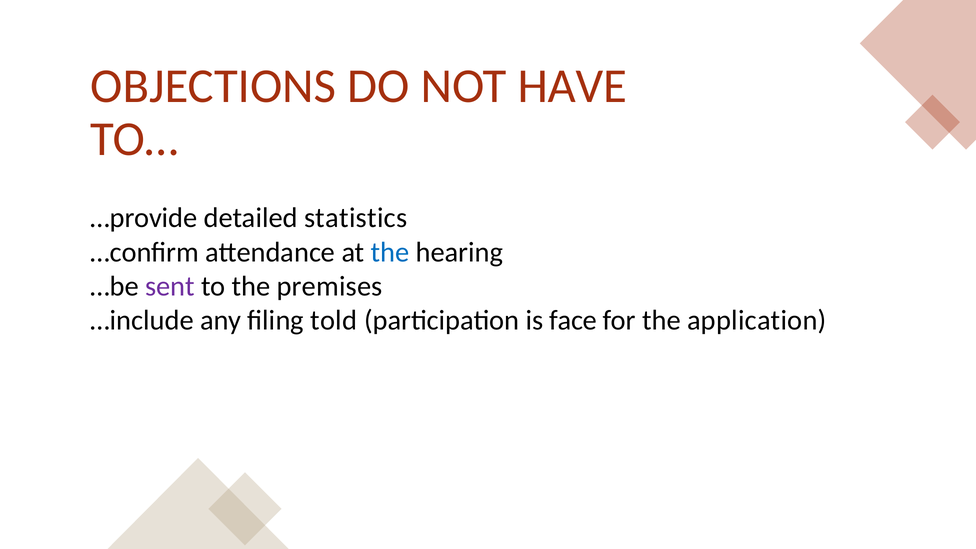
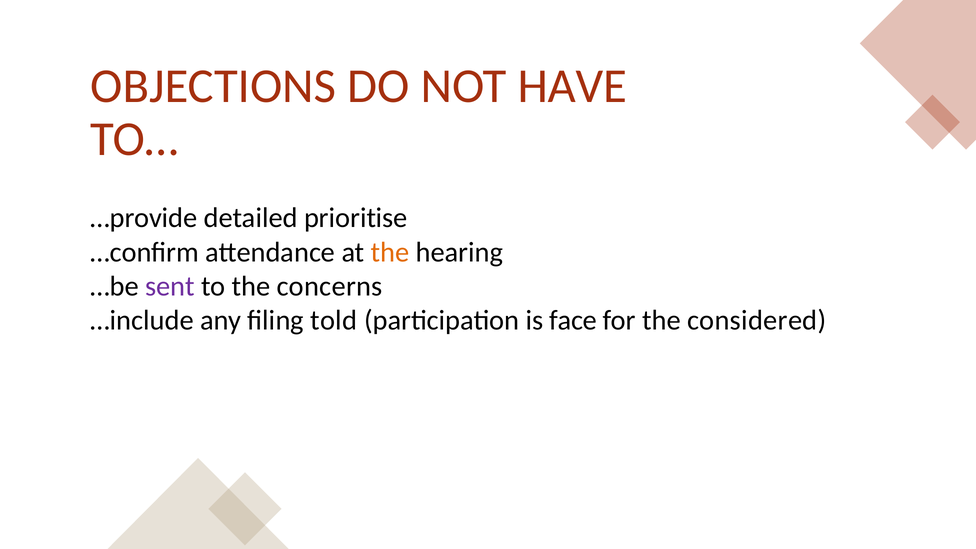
statistics: statistics -> prioritise (356, 218)
the colour: blue -> orange (390, 252)
premises: premises -> concerns (330, 286)
application: application -> considered (757, 321)
